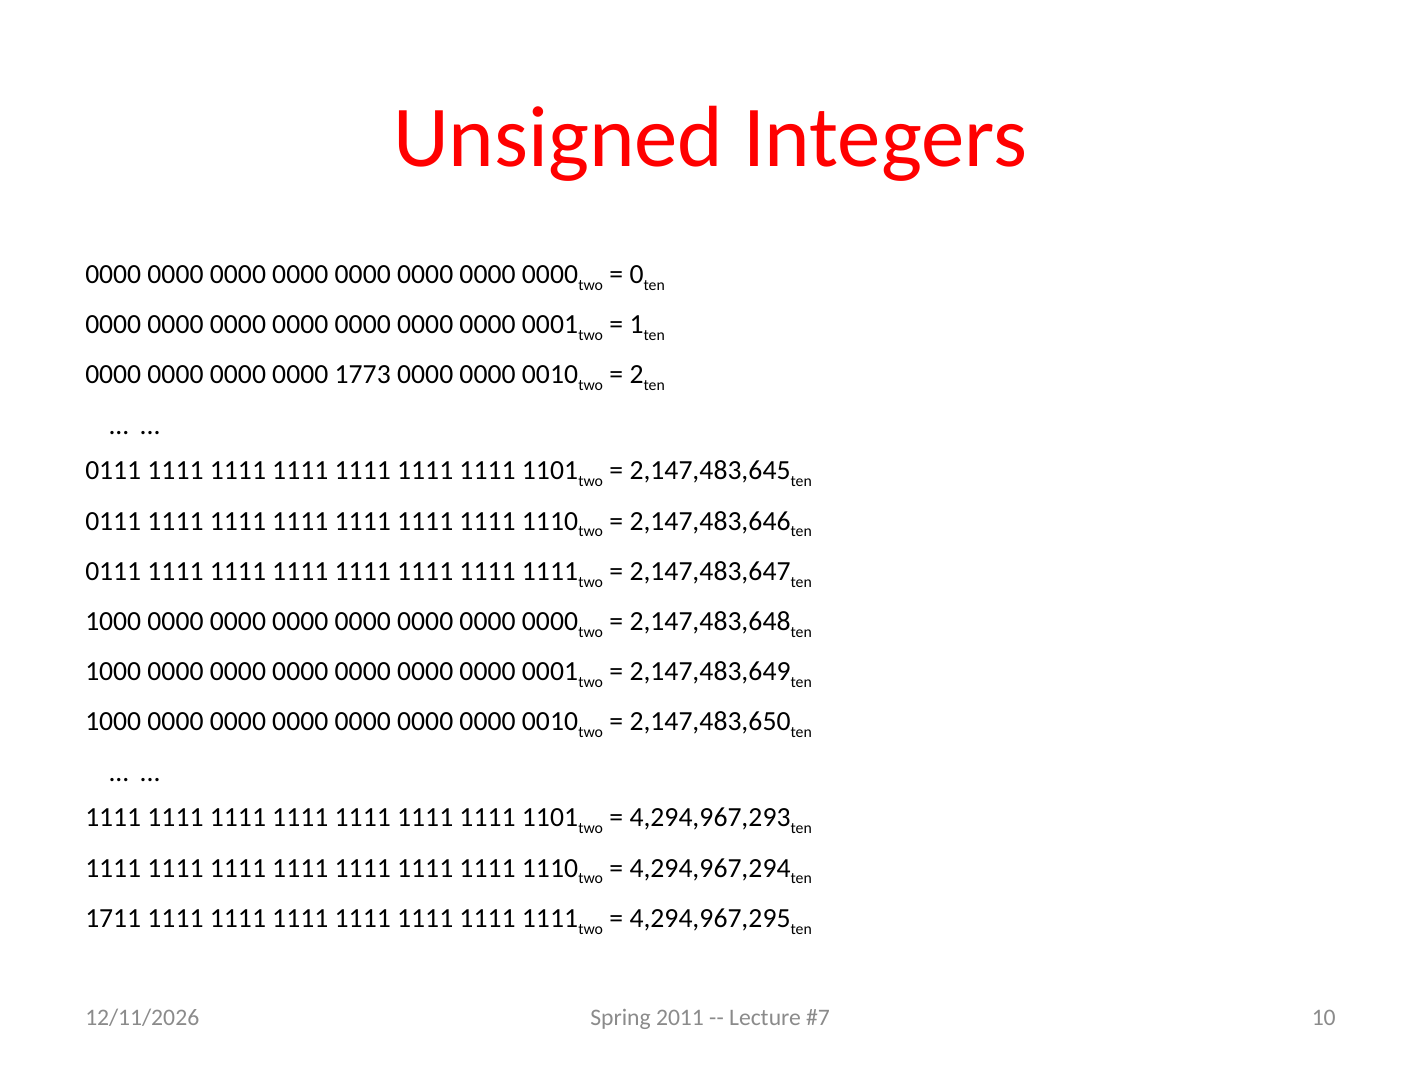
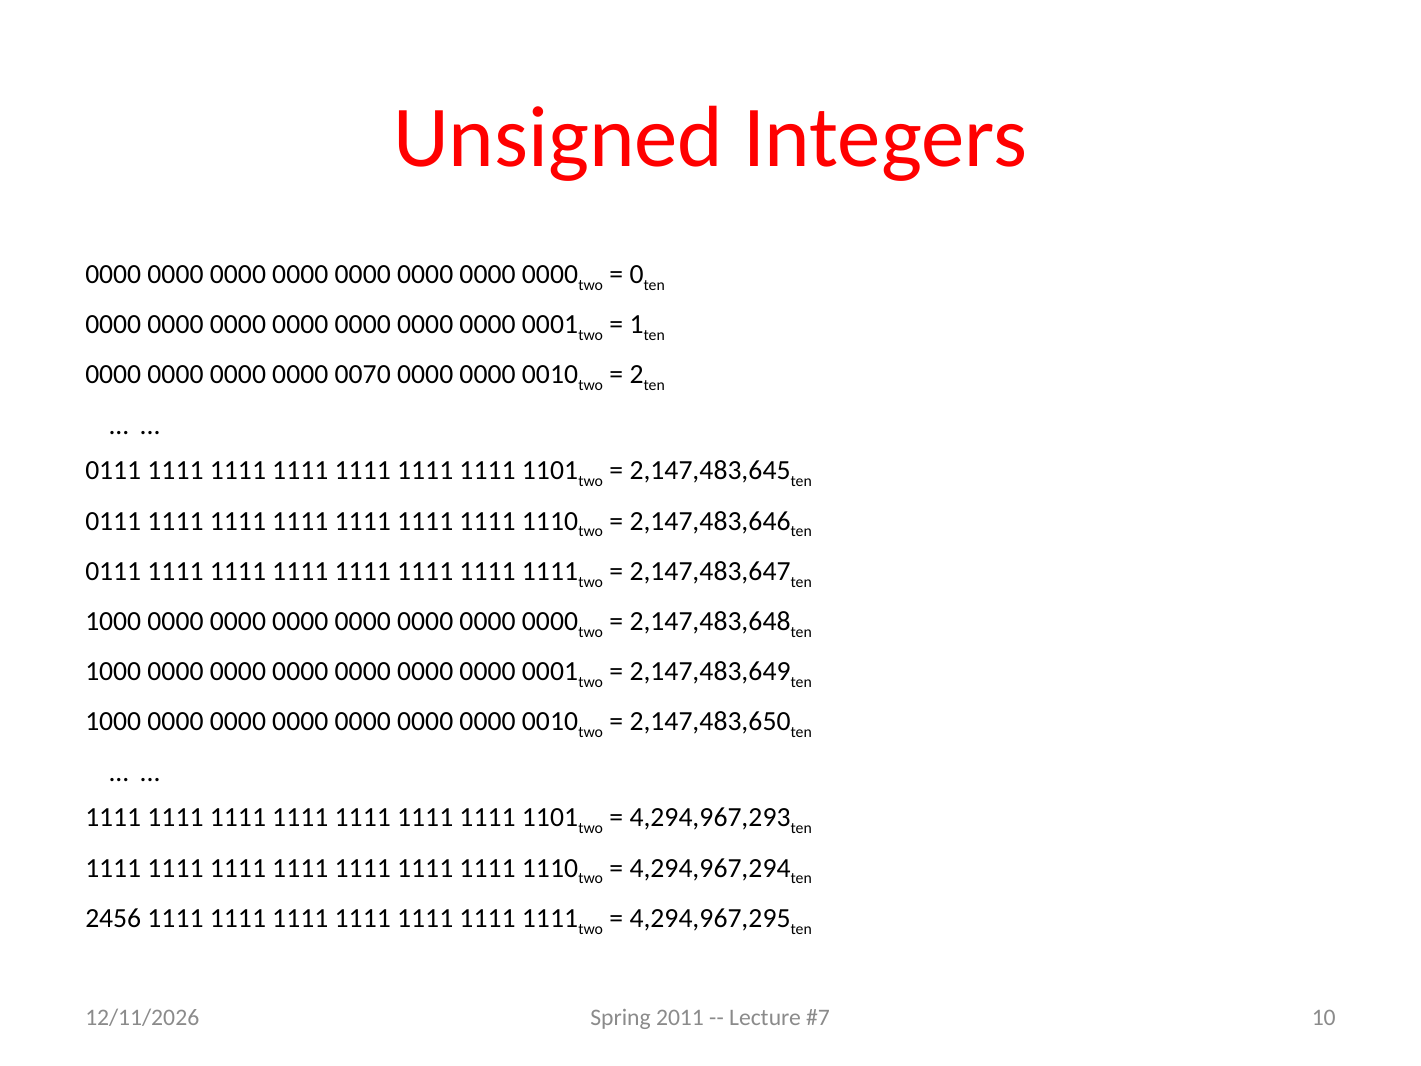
1773: 1773 -> 0070 (363, 375)
1711: 1711 -> 2456 (113, 918)
